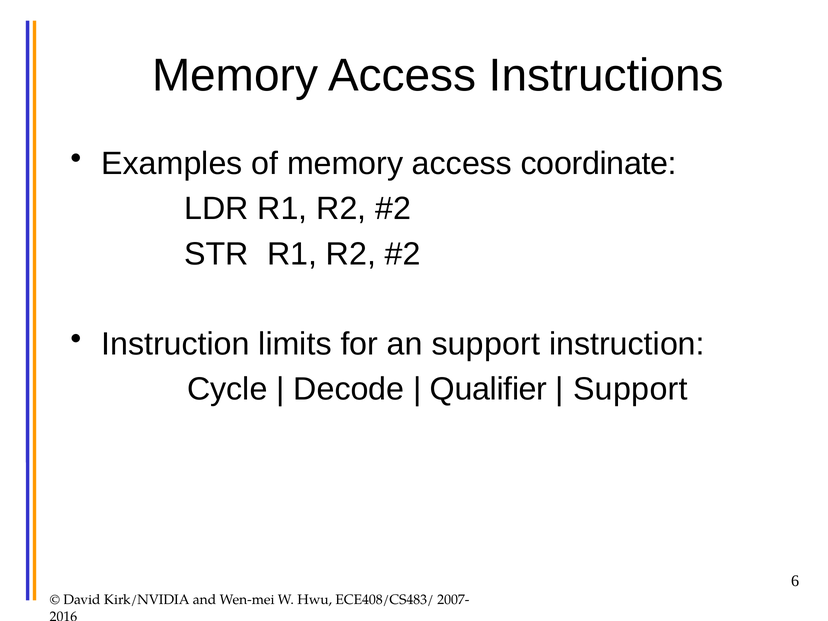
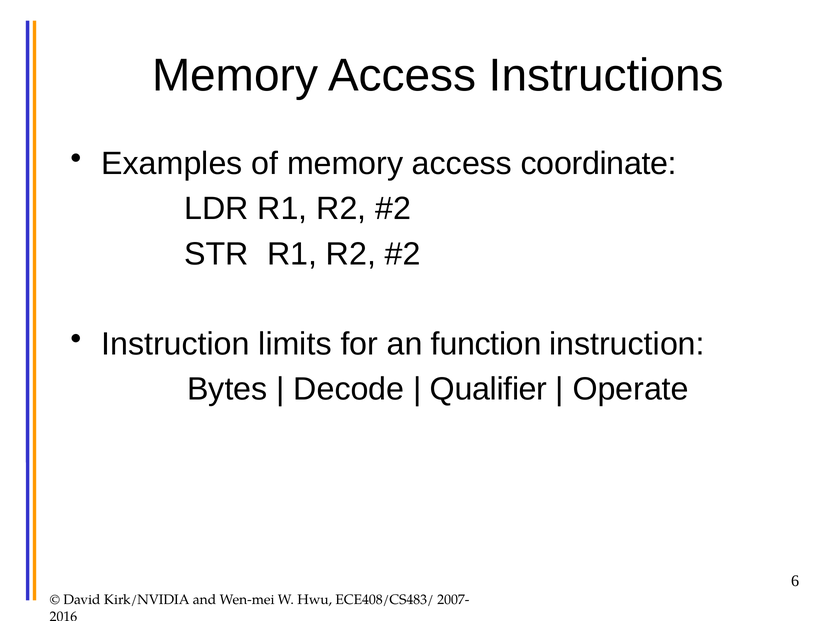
an support: support -> function (486, 344)
Cycle: Cycle -> Bytes (227, 389)
Support: Support -> Operate (631, 389)
